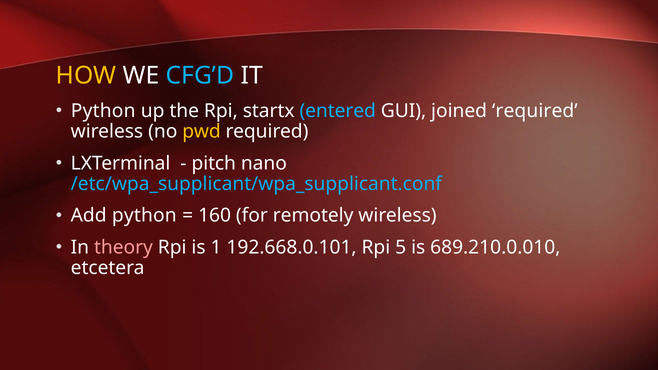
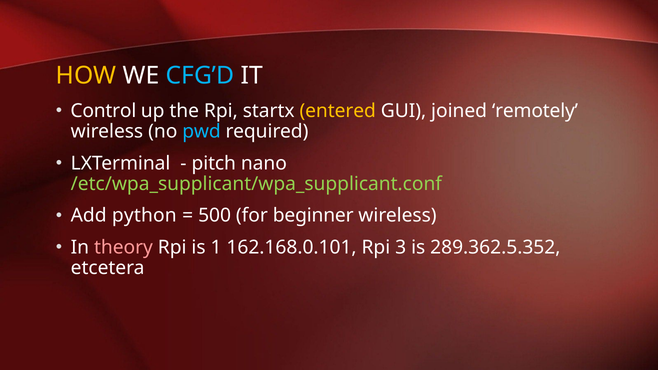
Python: Python -> Control (103, 111)
entered colour: light blue -> yellow (338, 111)
joined required: required -> remotely (535, 111)
pwd colour: yellow -> light blue (202, 132)
/etc/wpa_supplicant/wpa_supplicant.conf colour: light blue -> light green (256, 184)
160: 160 -> 500 (215, 216)
remotely: remotely -> beginner (313, 216)
192.668.0.101: 192.668.0.101 -> 162.168.0.101 (292, 247)
5: 5 -> 3 (401, 247)
689.210.0.010: 689.210.0.010 -> 289.362.5.352 (495, 247)
